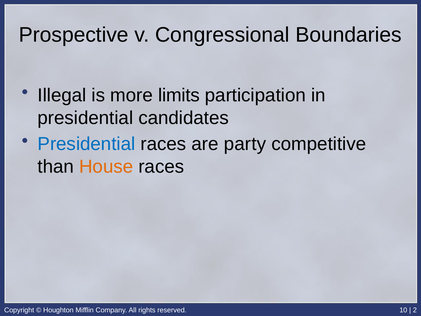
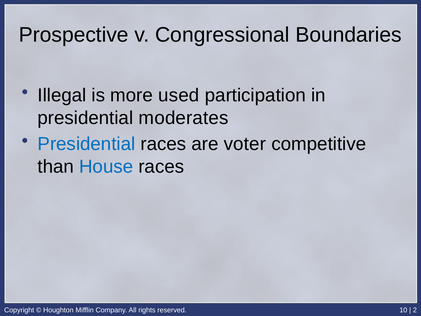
limits: limits -> used (179, 95)
candidates: candidates -> moderates (184, 118)
party: party -> voter (245, 144)
House colour: orange -> blue (106, 166)
